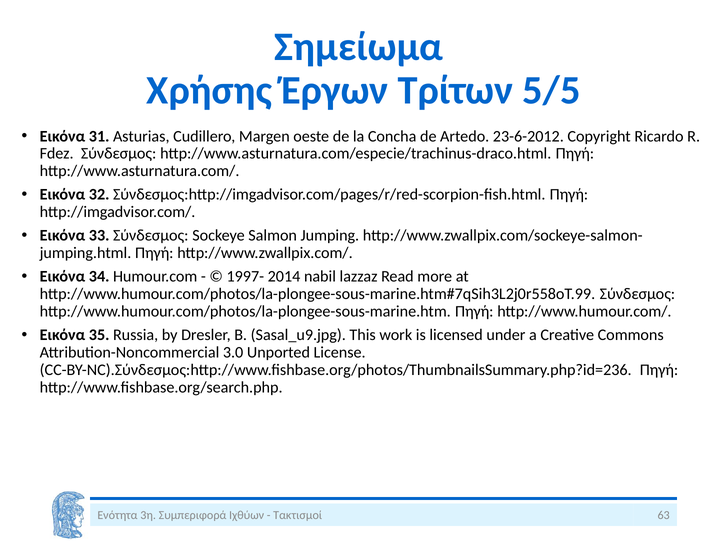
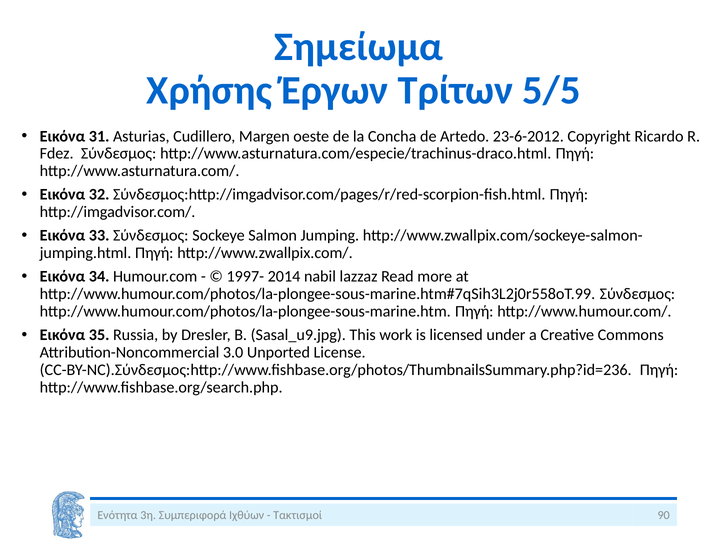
63: 63 -> 90 (664, 515)
